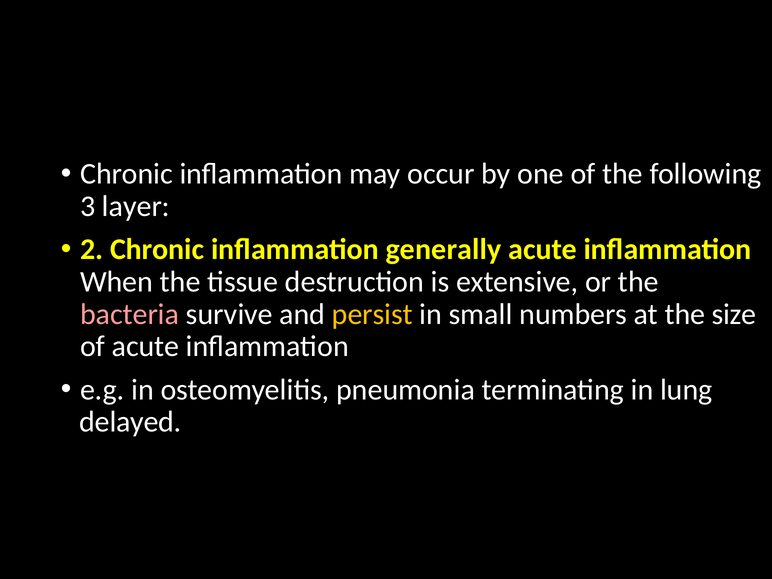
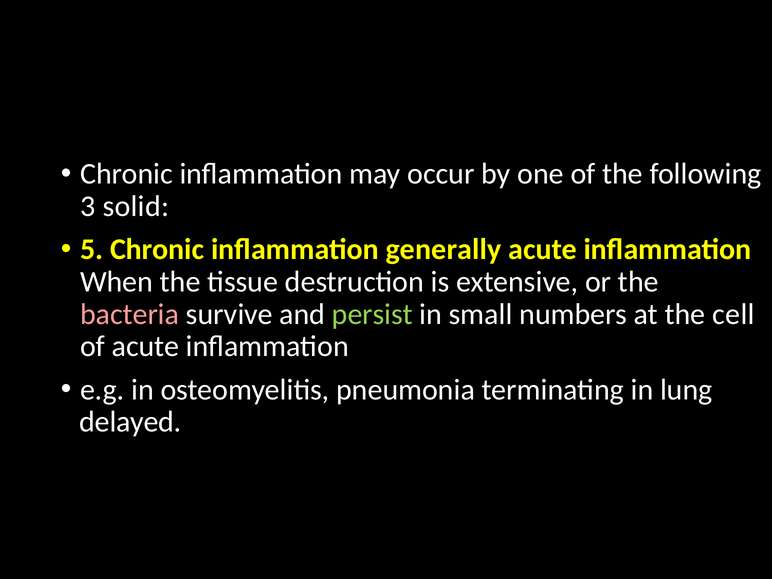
layer: layer -> solid (136, 206)
2: 2 -> 5 (92, 249)
persist colour: yellow -> light green (372, 314)
size: size -> cell (734, 314)
